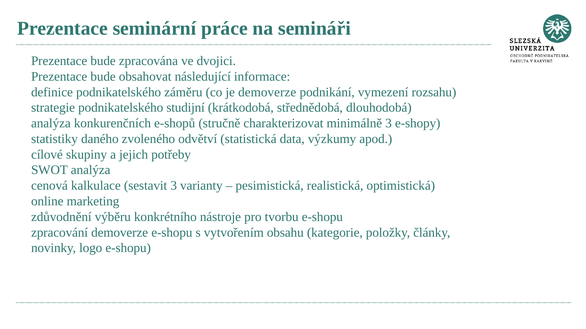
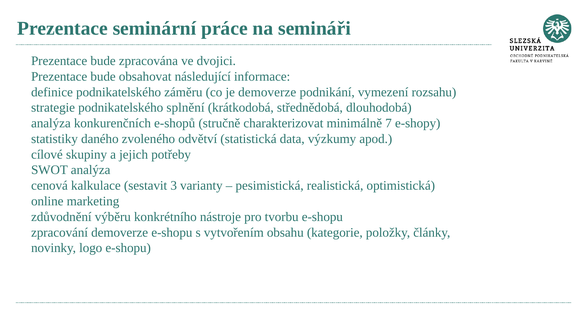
studijní: studijní -> splnění (185, 108)
minimálně 3: 3 -> 7 (389, 124)
